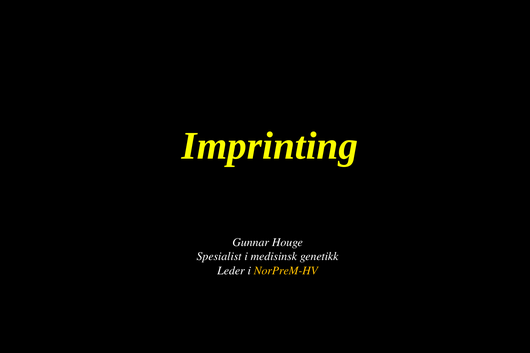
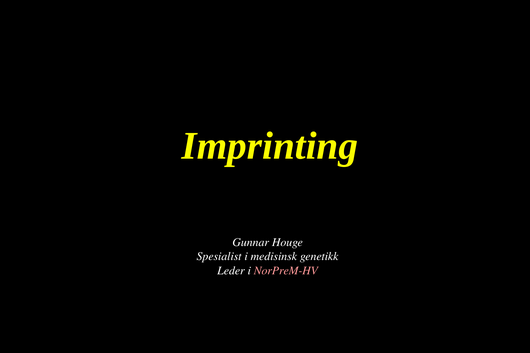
NorPreM-HV colour: yellow -> pink (286, 271)
